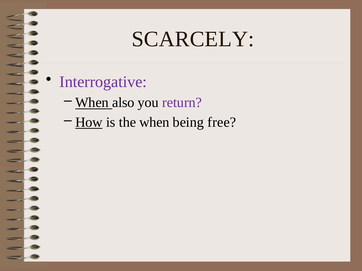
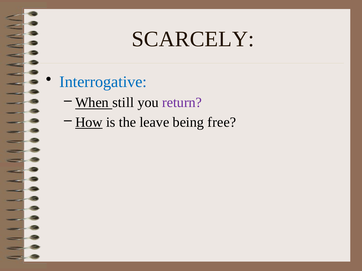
Interrogative colour: purple -> blue (103, 82)
also: also -> still (123, 103)
the when: when -> leave (154, 122)
